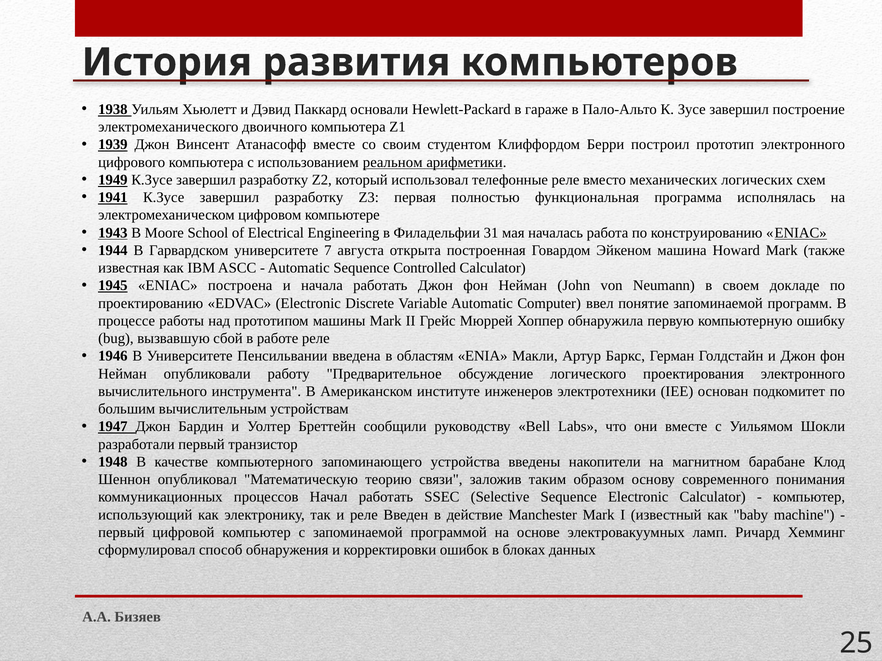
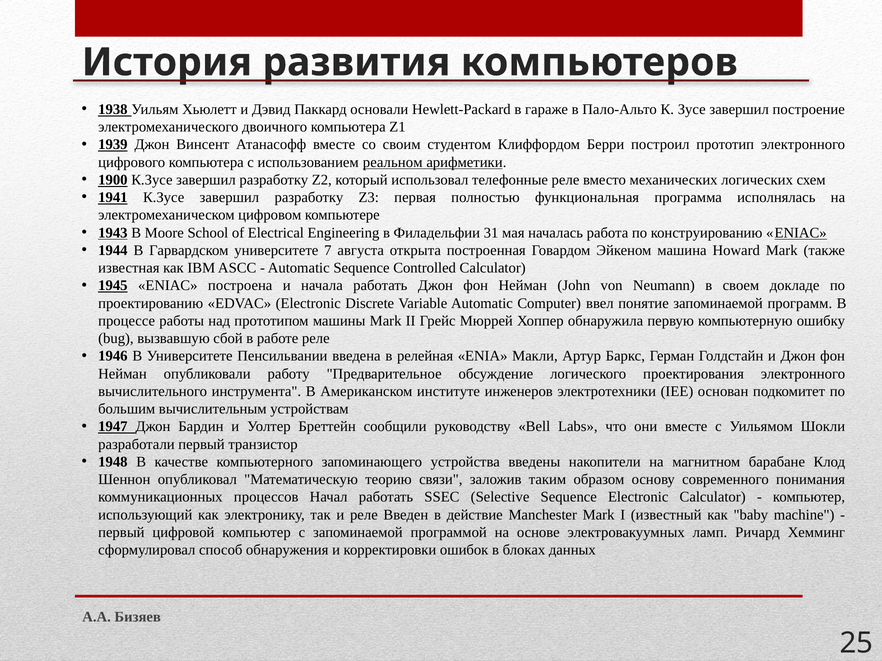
1949: 1949 -> 1900 (113, 180)
областям: областям -> релейная (425, 356)
